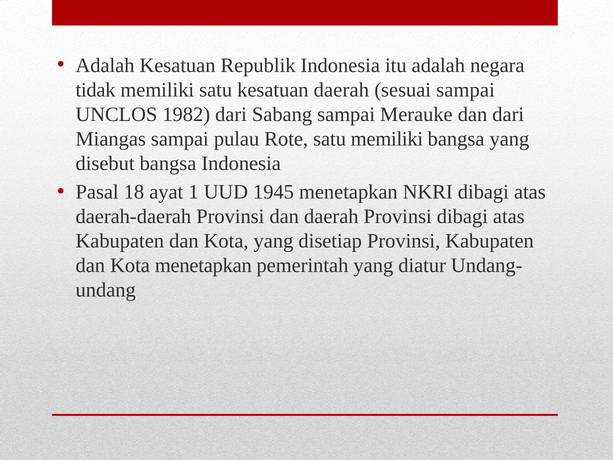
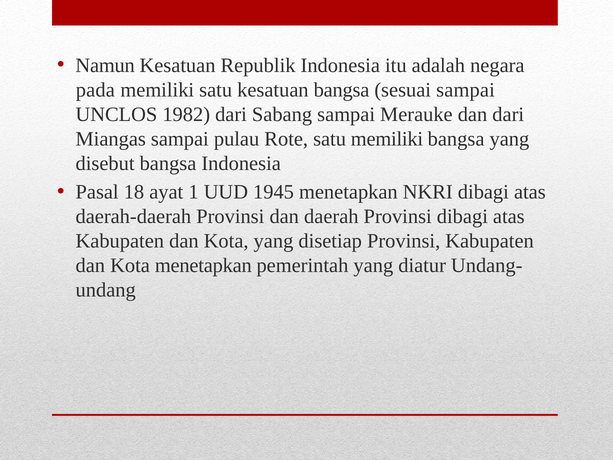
Adalah: Adalah -> Namun (105, 65)
tidak: tidak -> pada (95, 90)
kesatuan daerah: daerah -> bangsa (342, 90)
